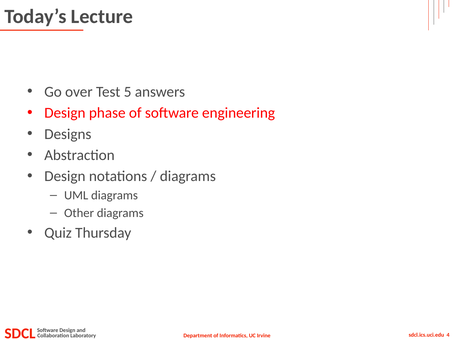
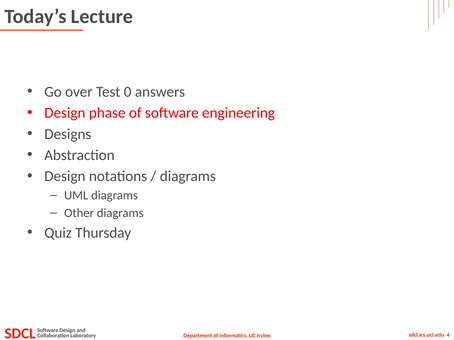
5: 5 -> 0 (128, 92)
